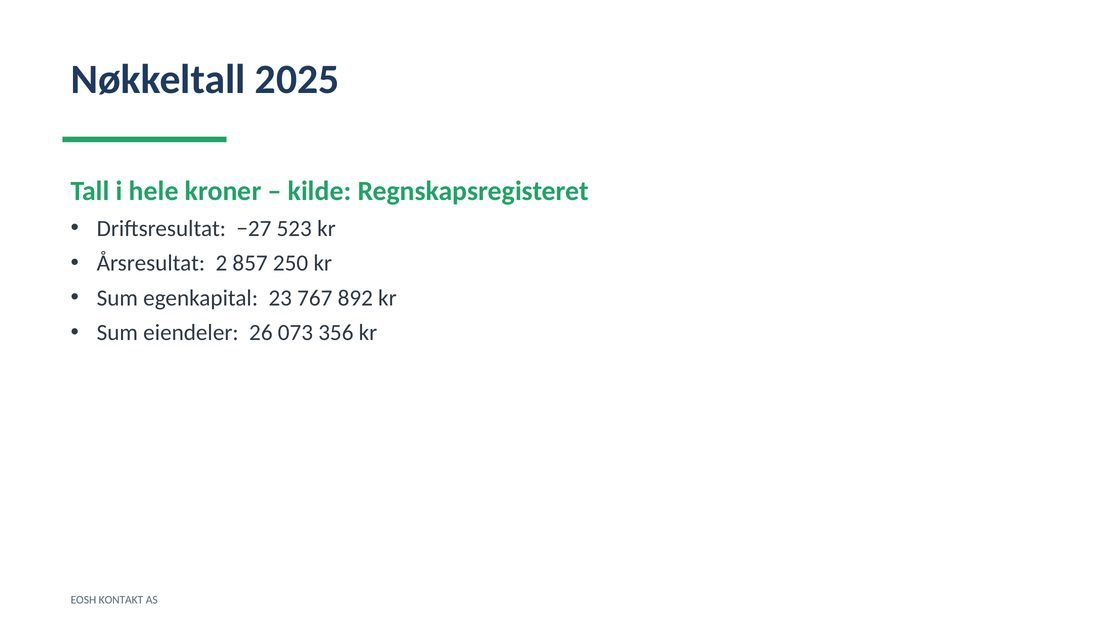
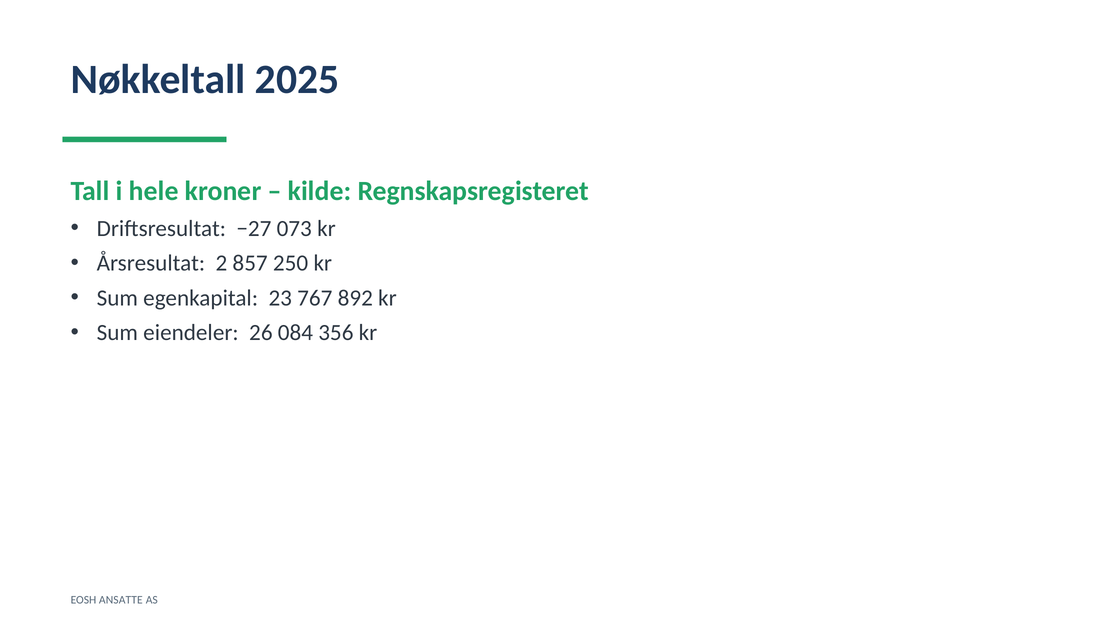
523: 523 -> 073 (294, 228)
073: 073 -> 084 (295, 333)
KONTAKT: KONTAKT -> ANSATTE (121, 600)
